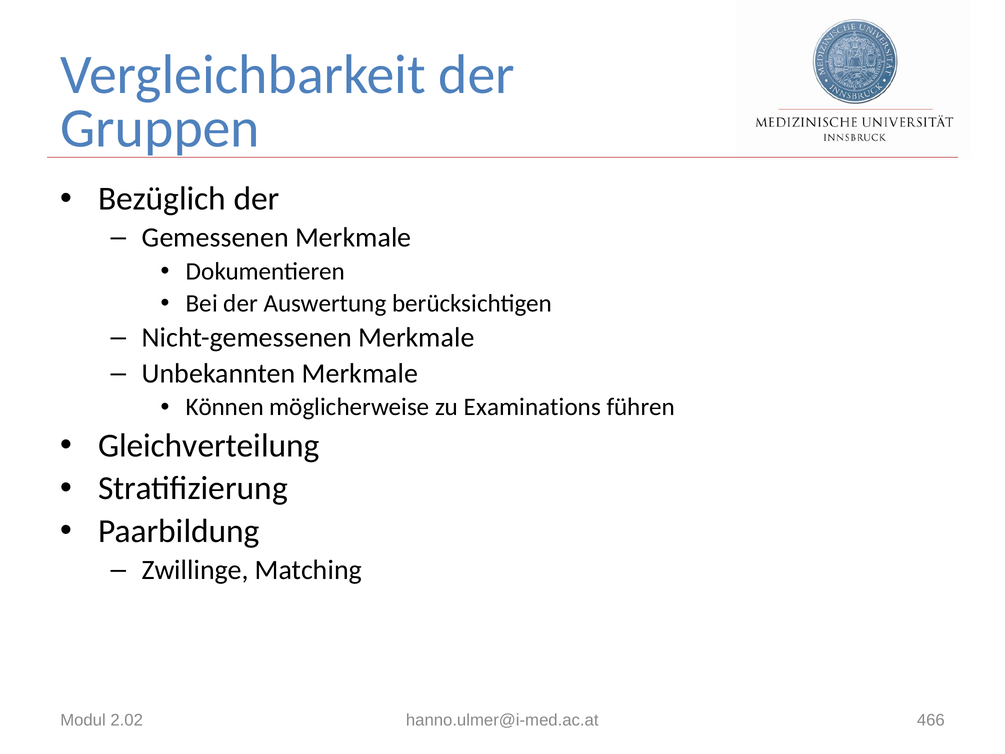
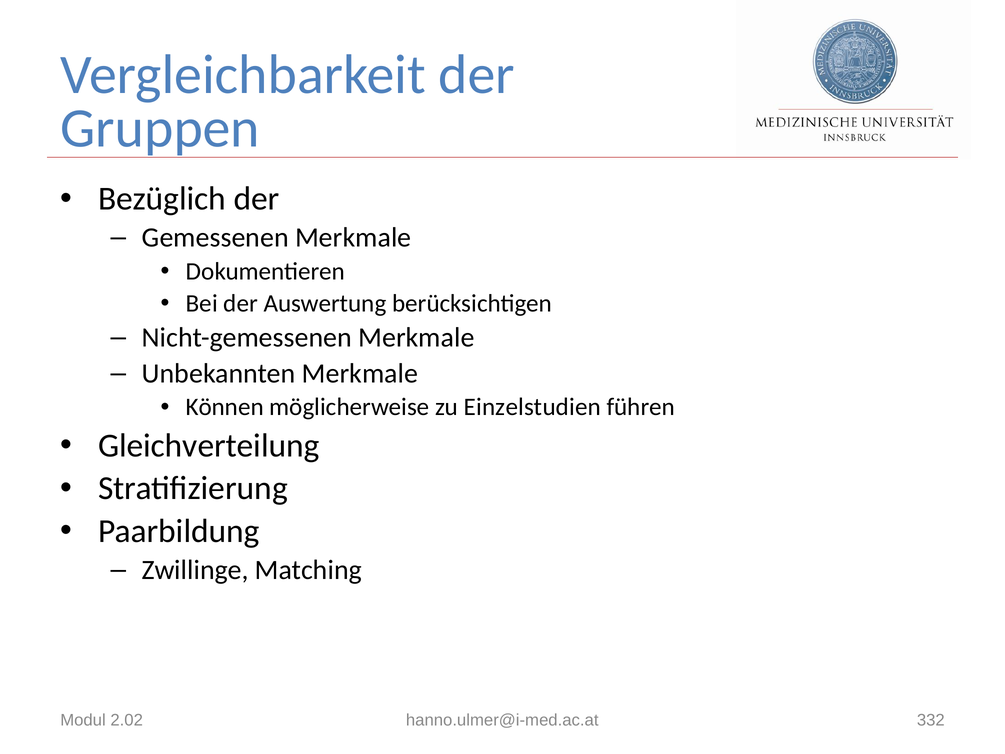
Examinations: Examinations -> Einzelstudien (532, 407)
466: 466 -> 332 (931, 720)
